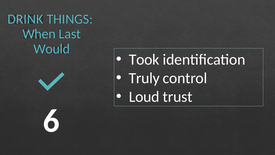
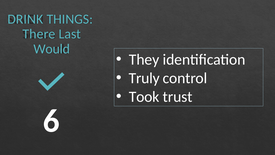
When: When -> There (39, 34)
Took: Took -> They (144, 60)
Loud: Loud -> Took (144, 97)
